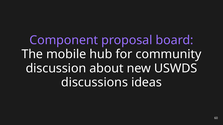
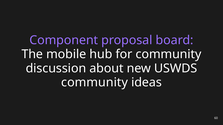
discussions: discussions -> community (95, 83)
